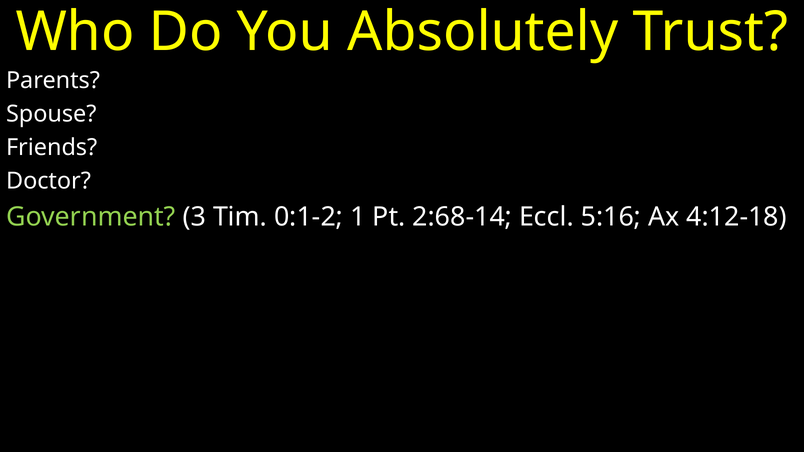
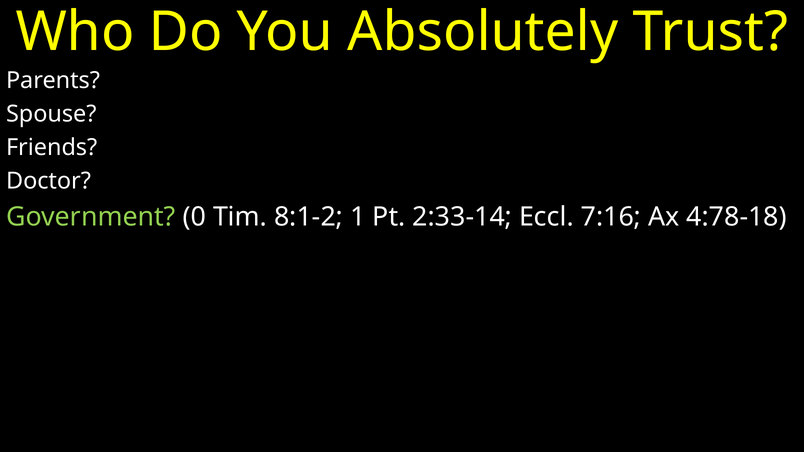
3: 3 -> 0 (194, 217)
0:1-2: 0:1-2 -> 8:1-2 (309, 217)
2:68-14: 2:68-14 -> 2:33-14 (462, 217)
5:16: 5:16 -> 7:16 (611, 217)
4:12-18: 4:12-18 -> 4:78-18 (737, 217)
